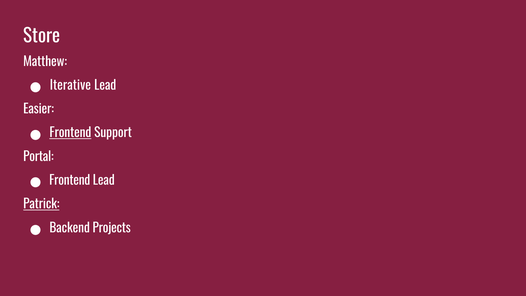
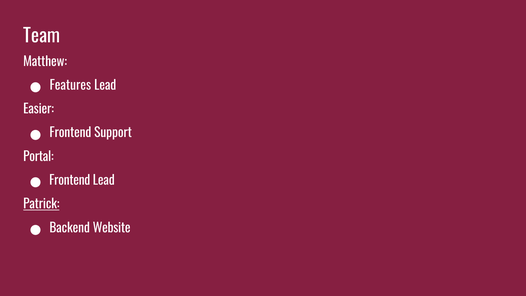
Store: Store -> Team (42, 36)
Iterative: Iterative -> Features (70, 85)
Frontend underline: present -> none (70, 133)
Projects: Projects -> Website (112, 228)
